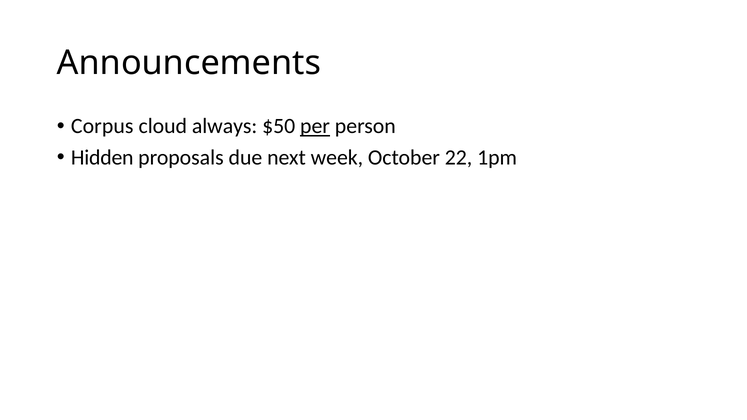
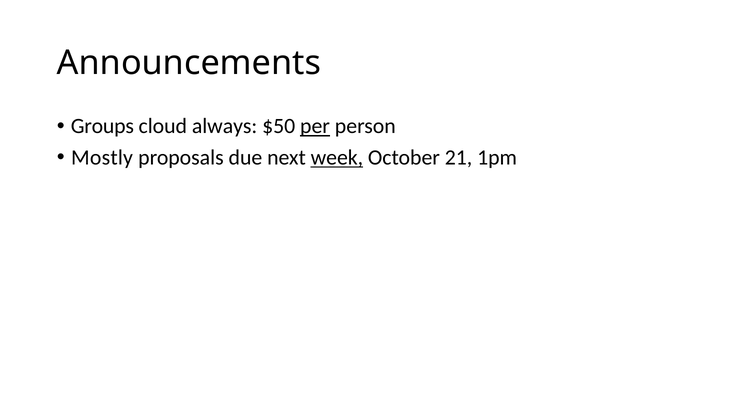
Corpus: Corpus -> Groups (102, 126)
Hidden: Hidden -> Mostly (102, 158)
week underline: none -> present (337, 158)
22: 22 -> 21 (459, 158)
